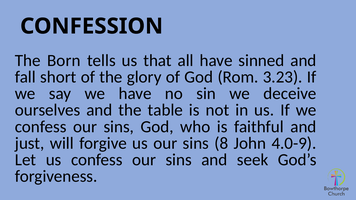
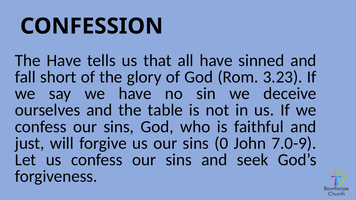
The Born: Born -> Have (64, 60)
8: 8 -> 0 (221, 143)
4.0-9: 4.0-9 -> 7.0-9 (294, 143)
